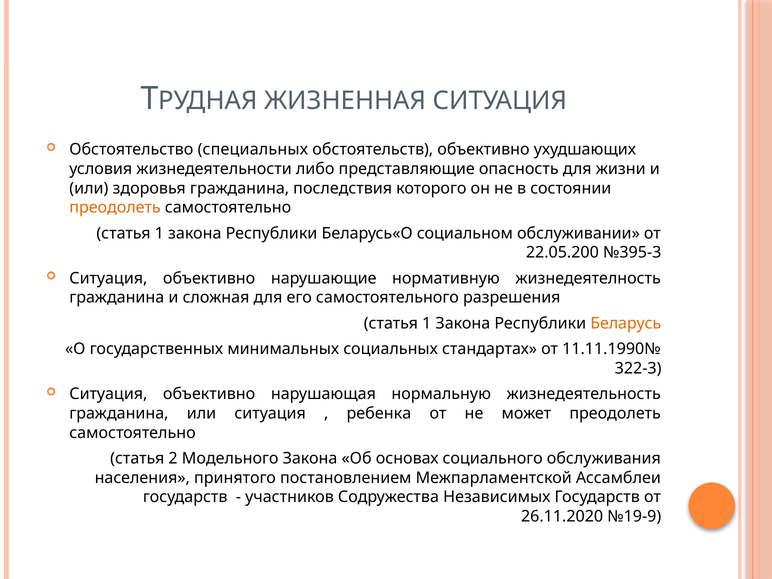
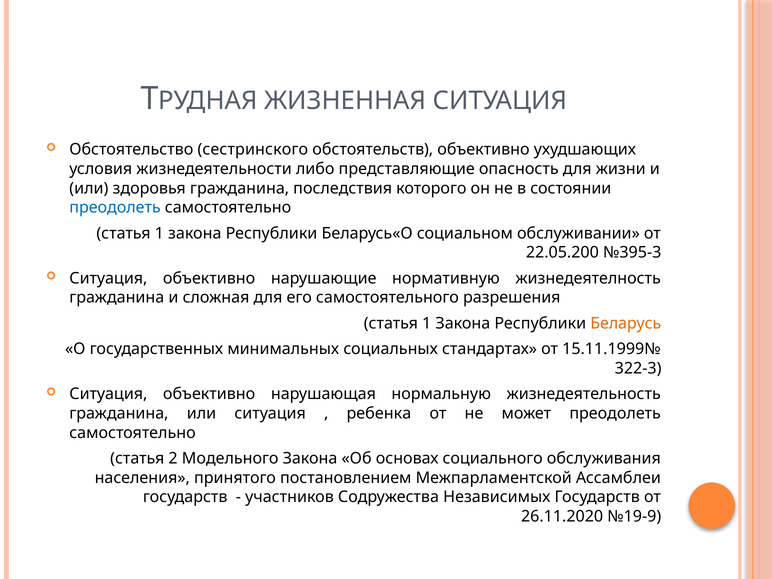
специальных: специальных -> сестринского (253, 150)
преодолеть colour: orange -> blue (115, 208)
11.11.1990№: 11.11.1990№ -> 15.11.1999№ (611, 349)
